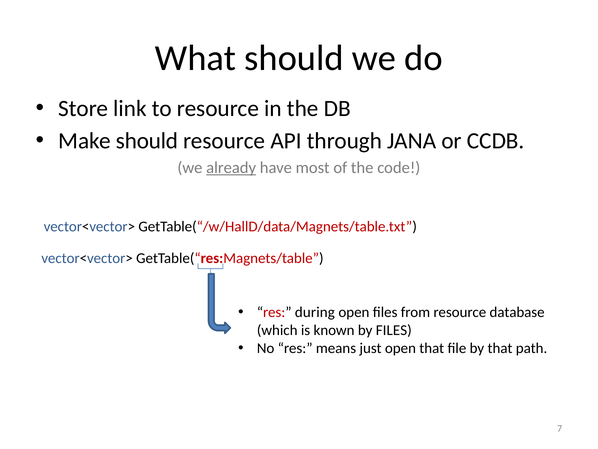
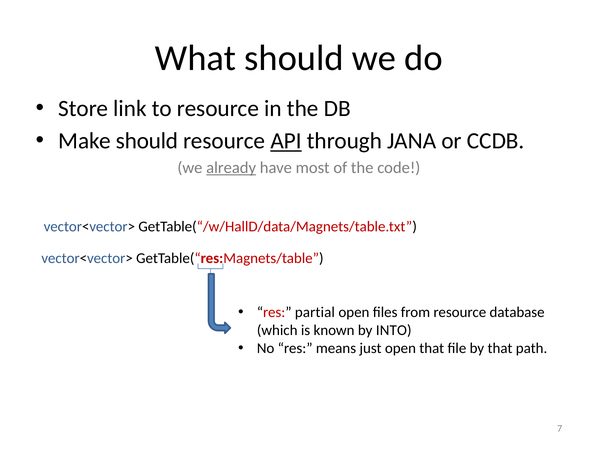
API underline: none -> present (286, 141)
during: during -> partial (315, 312)
by FILES: FILES -> INTO (394, 330)
